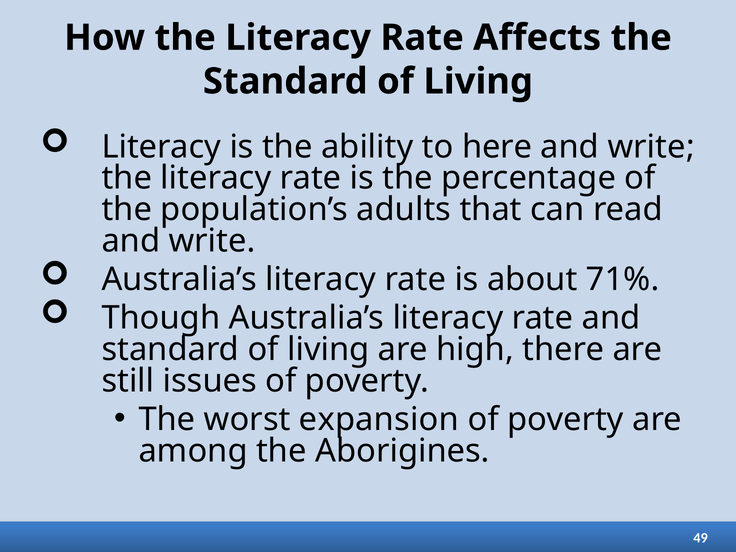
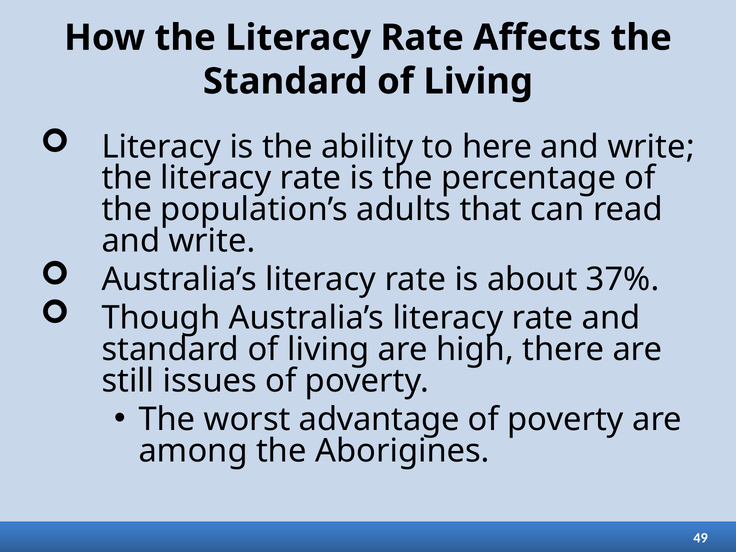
71%: 71% -> 37% (623, 280)
expansion: expansion -> advantage (379, 420)
